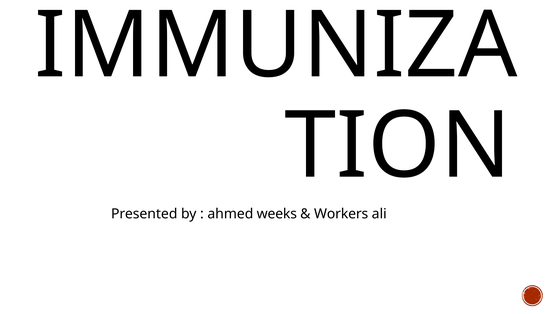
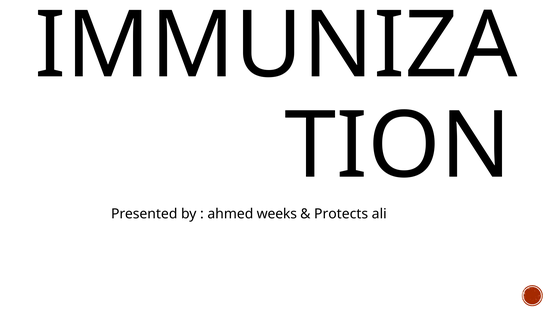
Workers: Workers -> Protects (341, 214)
